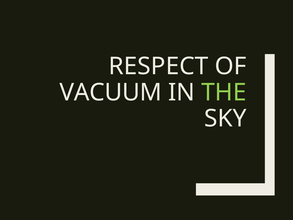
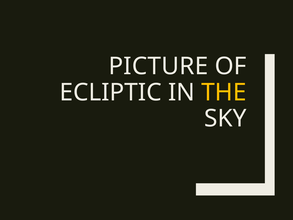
RESPECT: RESPECT -> PICTURE (158, 66)
VACUUM: VACUUM -> ECLIPTIC (111, 92)
THE colour: light green -> yellow (224, 92)
